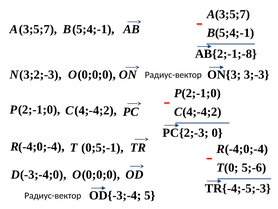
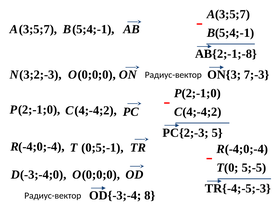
3;-3: 3;-3 -> 7;-3 (257, 75)
0: 0 -> 5 (217, 132)
5;-6: 5;-6 -> 5;-5 (254, 167)
5: 5 -> 8 (150, 195)
